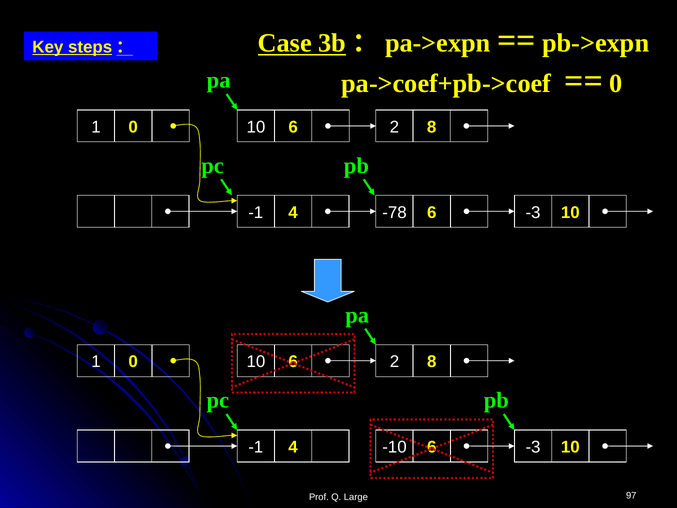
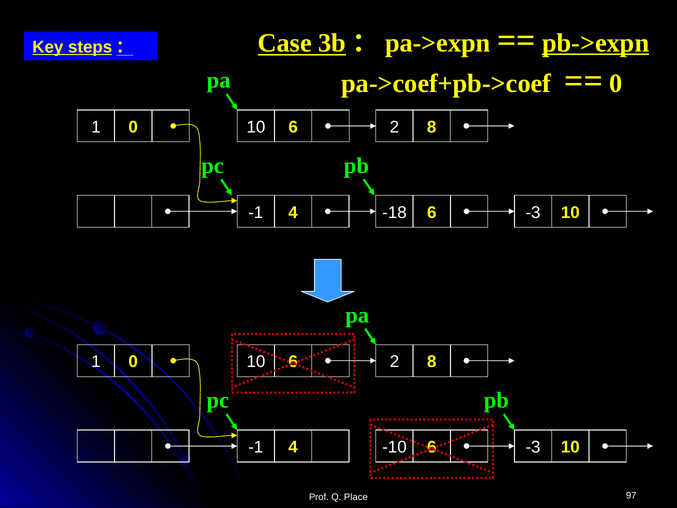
pb->expn underline: none -> present (596, 43)
-78: -78 -> -18 (394, 212)
Large: Large -> Place (356, 497)
